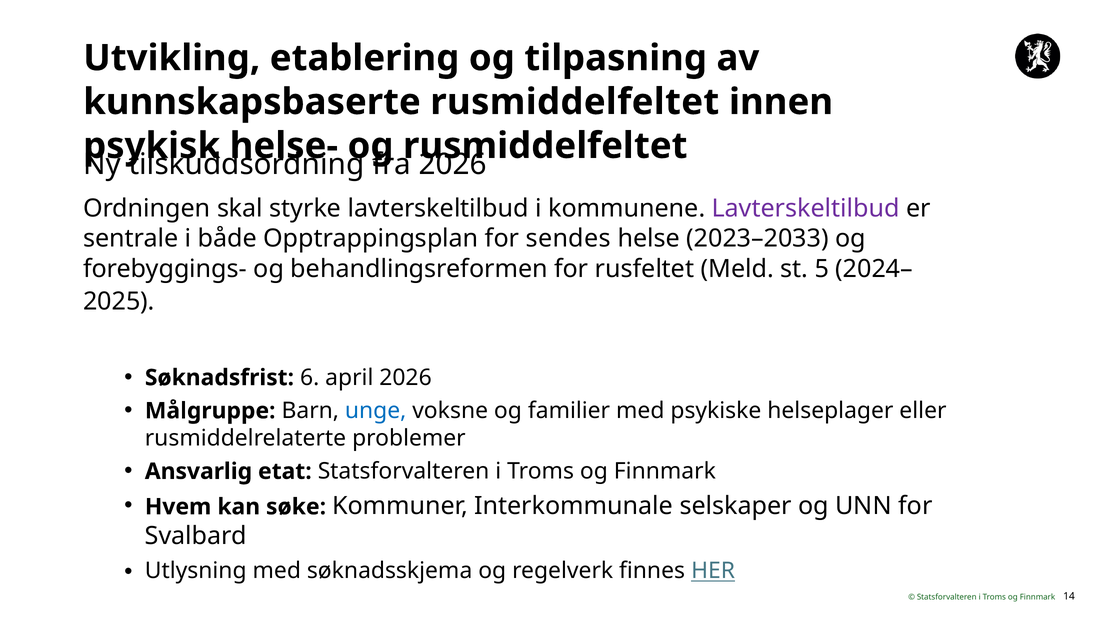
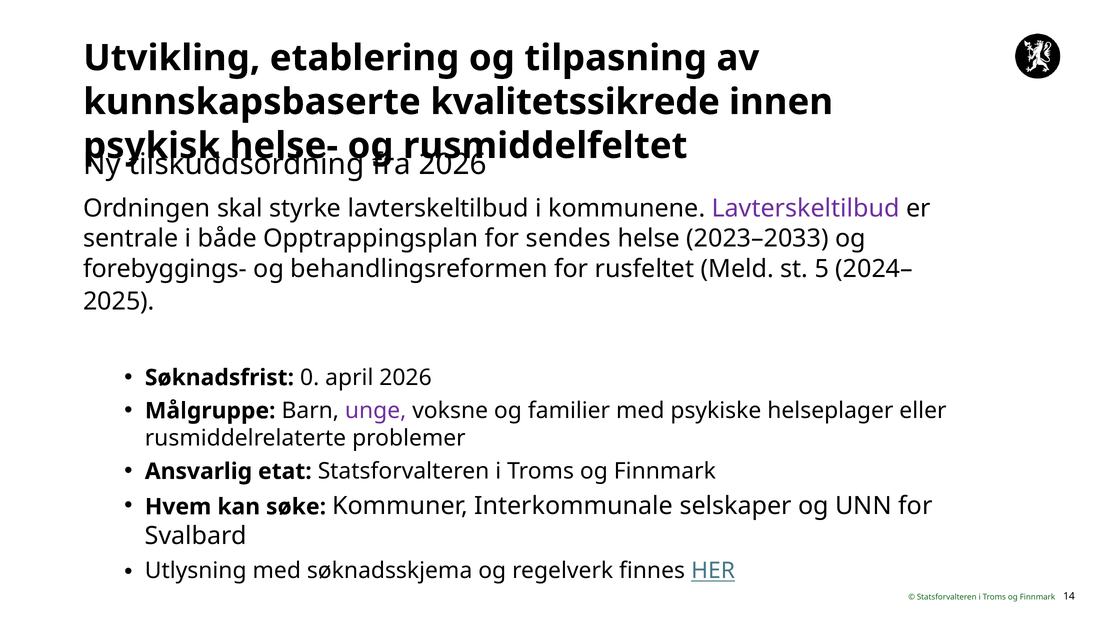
kunnskapsbaserte rusmiddelfeltet: rusmiddelfeltet -> kvalitetssikrede (575, 102)
6: 6 -> 0 (310, 378)
unge colour: blue -> purple (376, 411)
